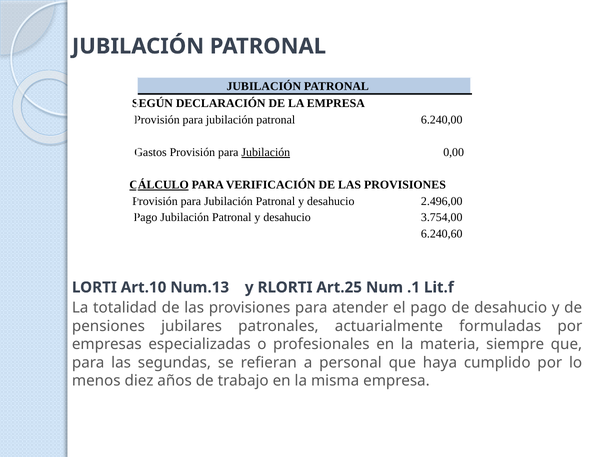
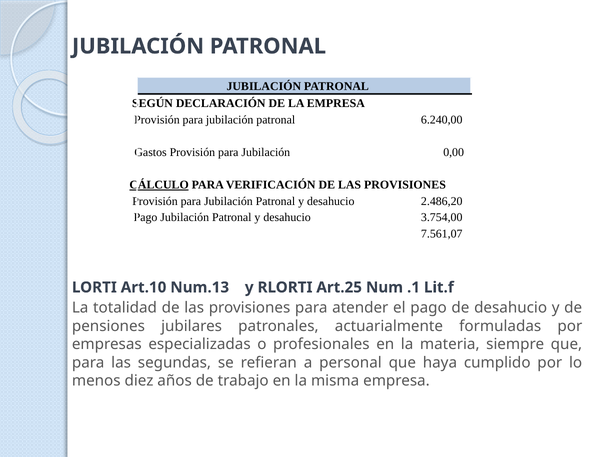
Jubilación underline: present -> none (266, 152)
2.496,00: 2.496,00 -> 2.486,20 (442, 201)
6.240,60: 6.240,60 -> 7.561,07 (442, 234)
